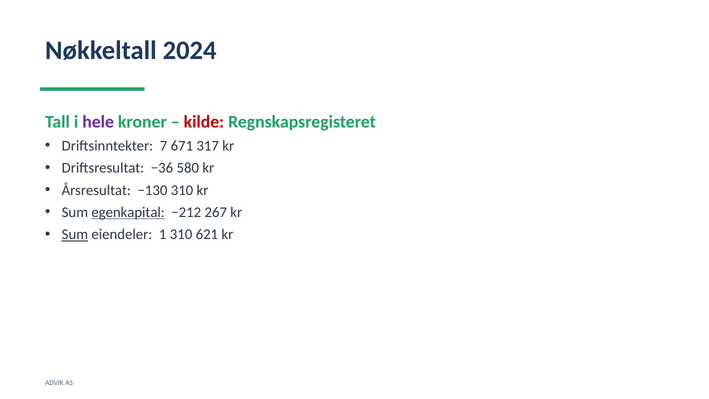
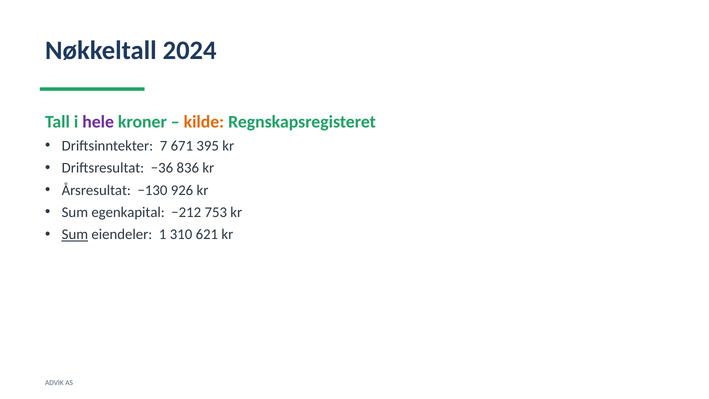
kilde colour: red -> orange (204, 122)
317: 317 -> 395 (208, 146)
580: 580 -> 836 (188, 168)
−130 310: 310 -> 926 (182, 190)
egenkapital underline: present -> none (128, 212)
267: 267 -> 753 (216, 212)
